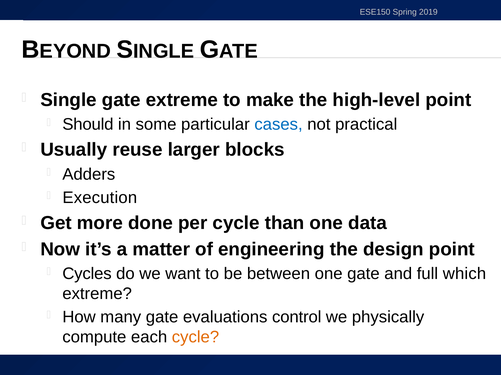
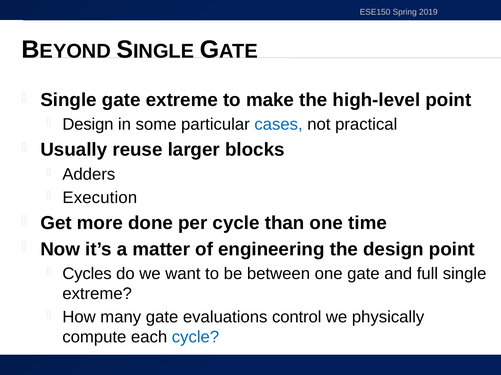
Should: Should -> Design (88, 125)
data: data -> time (368, 223)
full which: which -> single (465, 274)
cycle colour: orange -> blue (195, 338)
